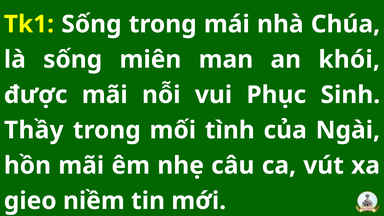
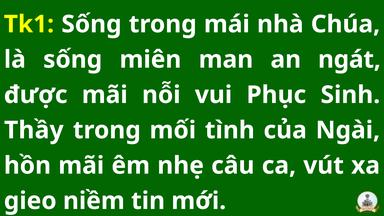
khói: khói -> ngát (349, 60)
